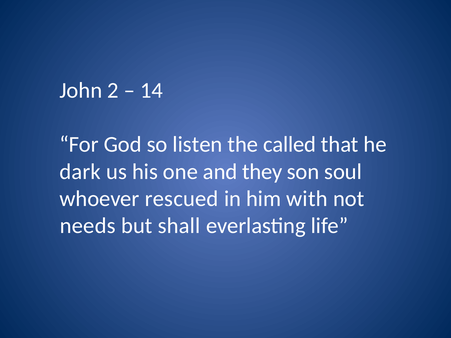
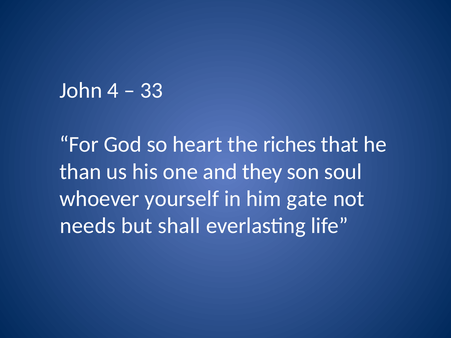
2: 2 -> 4 (113, 91)
14: 14 -> 33 (151, 91)
listen: listen -> heart (197, 145)
called: called -> riches (290, 145)
dark: dark -> than (80, 172)
rescued: rescued -> yourself (182, 199)
with: with -> gate (307, 199)
